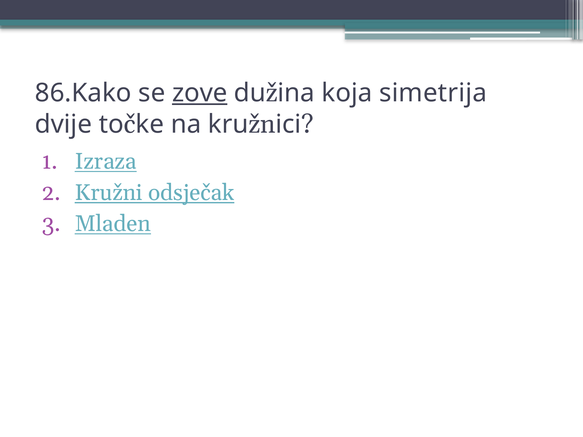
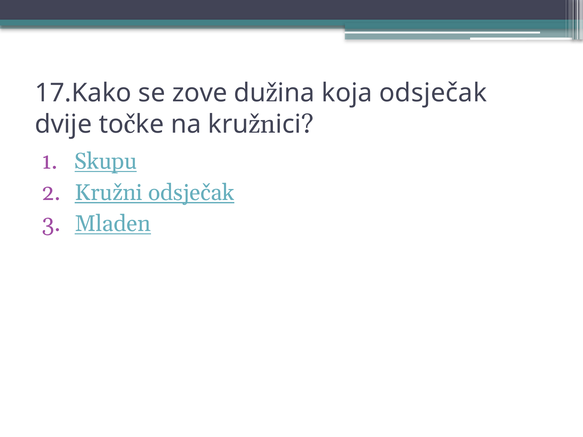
86.Kako: 86.Kako -> 17.Kako (83, 93)
zove underline: present -> none (200, 93)
koja simetrija: simetrija -> odsječak (433, 93)
Izraza: Izraza -> Skupu (106, 161)
